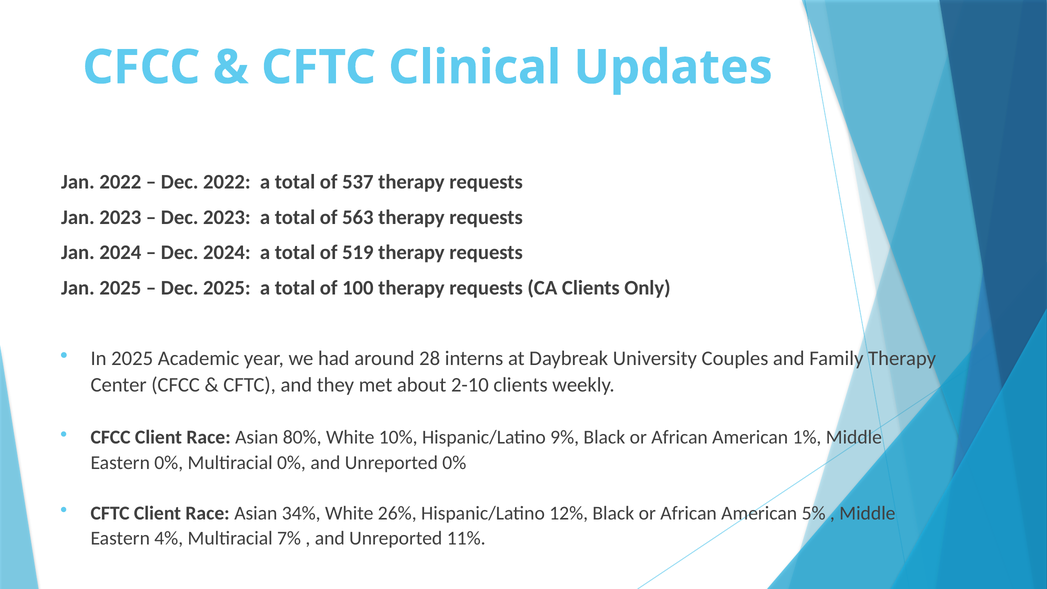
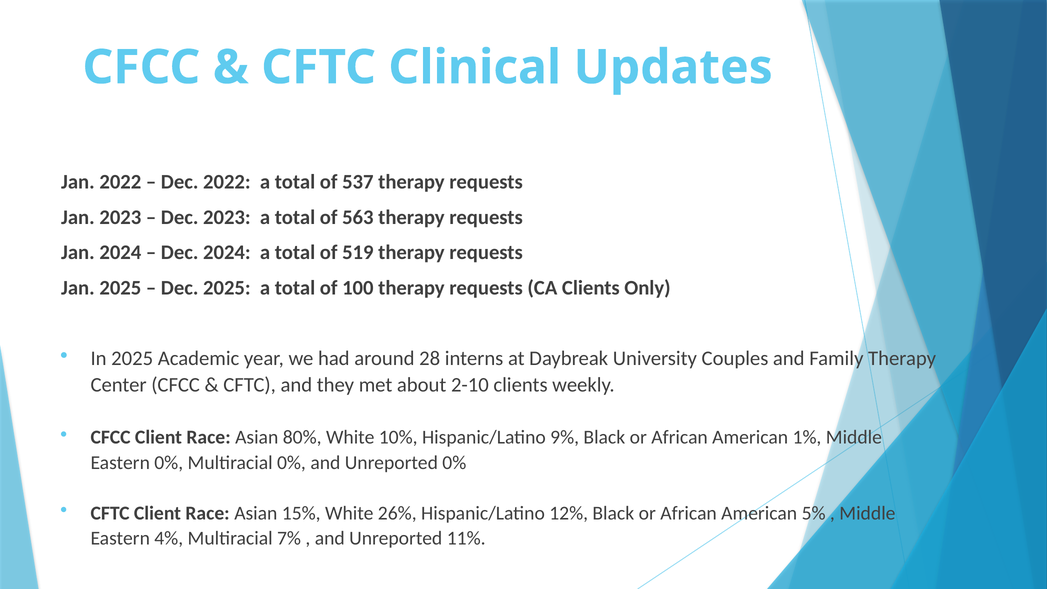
34%: 34% -> 15% (301, 513)
